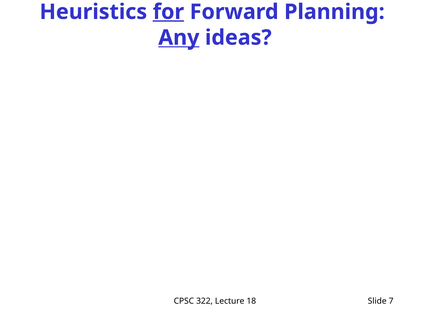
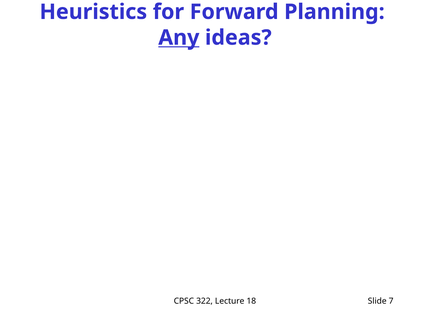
for underline: present -> none (168, 12)
